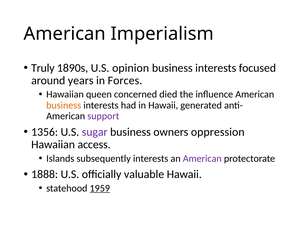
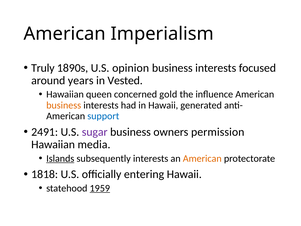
Forces: Forces -> Vested (125, 80)
died: died -> gold (168, 94)
support colour: purple -> blue (103, 116)
1356: 1356 -> 2491 (45, 132)
oppression: oppression -> permission (218, 132)
access: access -> media (94, 144)
Islands underline: none -> present (60, 158)
American colour: purple -> orange (202, 158)
1888: 1888 -> 1818 (45, 174)
valuable: valuable -> entering (144, 174)
